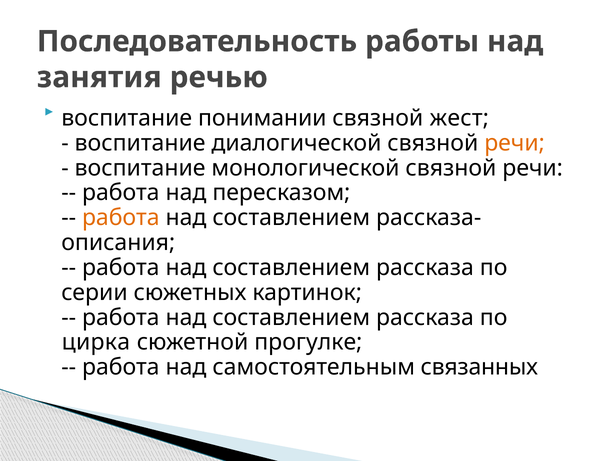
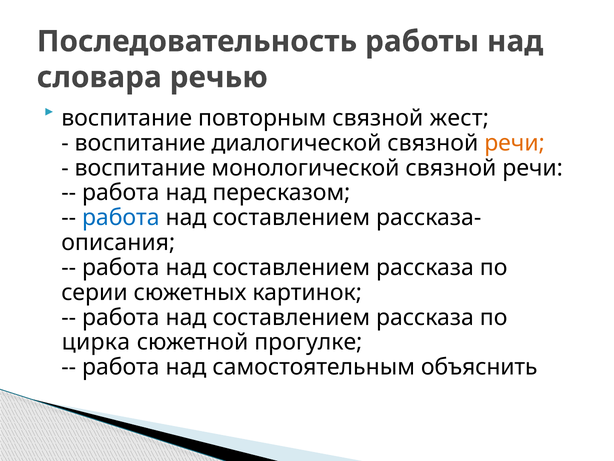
занятия: занятия -> словара (99, 77)
понимании: понимании -> повторным (262, 118)
работа colour: orange -> blue (121, 218)
связанных: связанных -> объяснить (479, 367)
